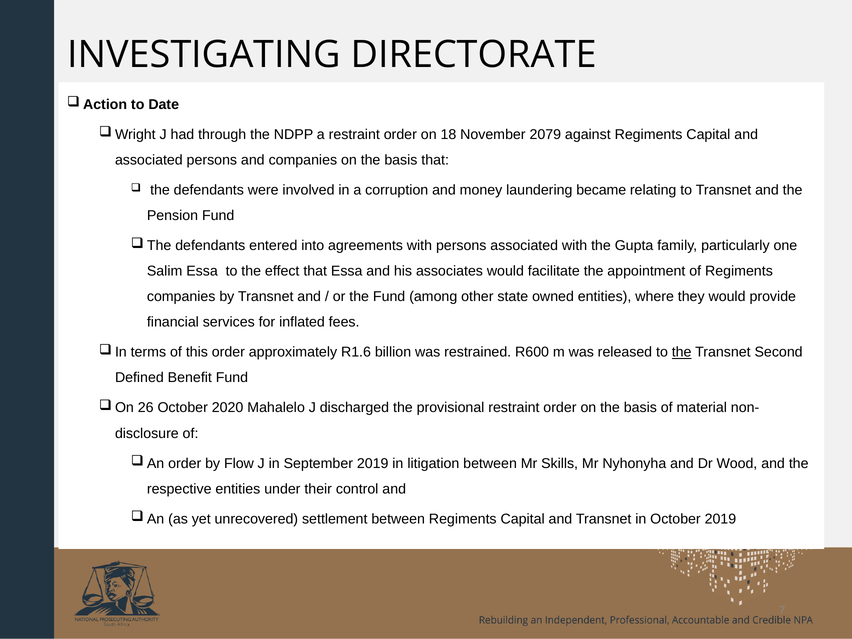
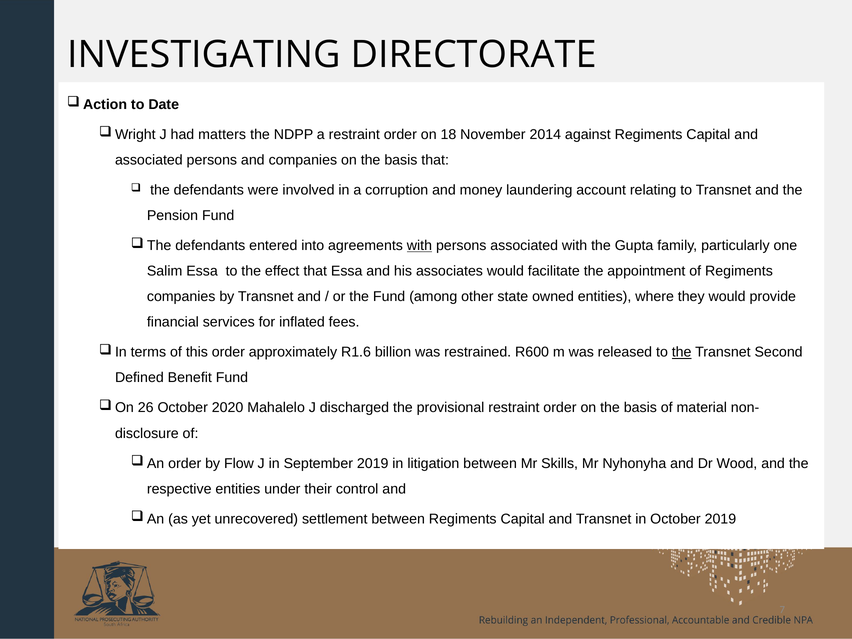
through: through -> matters (222, 134)
2079: 2079 -> 2014 (545, 134)
became: became -> account (601, 190)
with underline: none -> present (419, 246)
